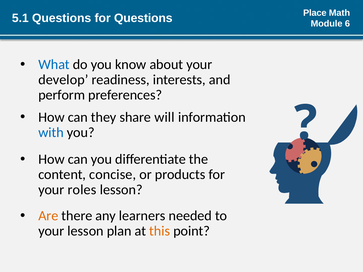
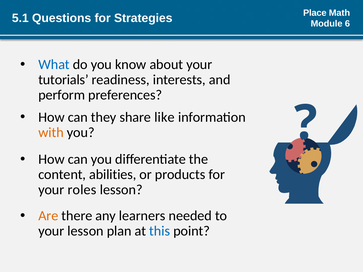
for Questions: Questions -> Strategies (143, 18)
develop: develop -> tutorials (63, 80)
will: will -> like (164, 117)
with colour: blue -> orange (51, 132)
concise: concise -> abilities (113, 175)
this colour: orange -> blue (160, 231)
